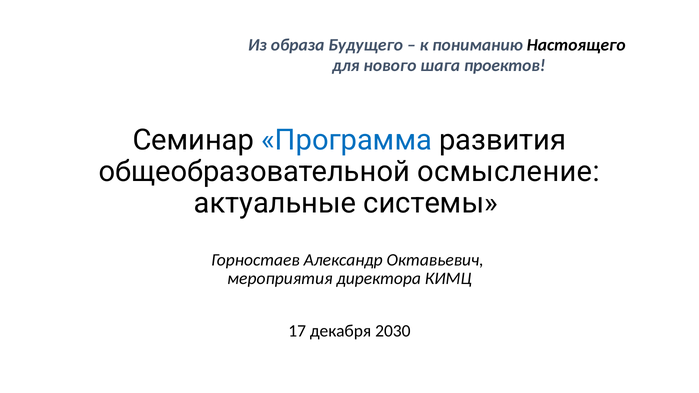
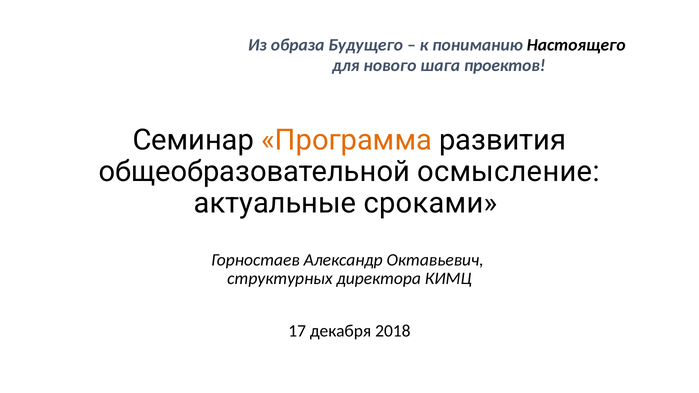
Программа colour: blue -> orange (347, 140)
системы: системы -> сроками (430, 203)
мероприятия: мероприятия -> структурных (280, 279)
2030: 2030 -> 2018 (393, 331)
